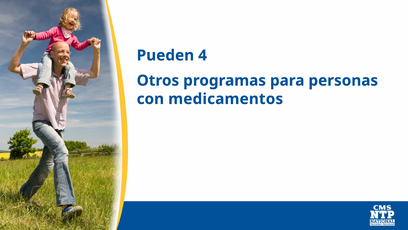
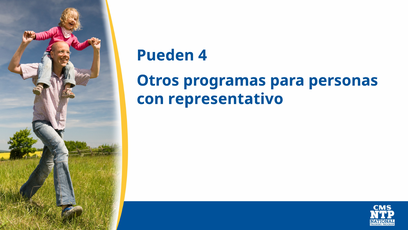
medicamentos: medicamentos -> representativo (226, 99)
